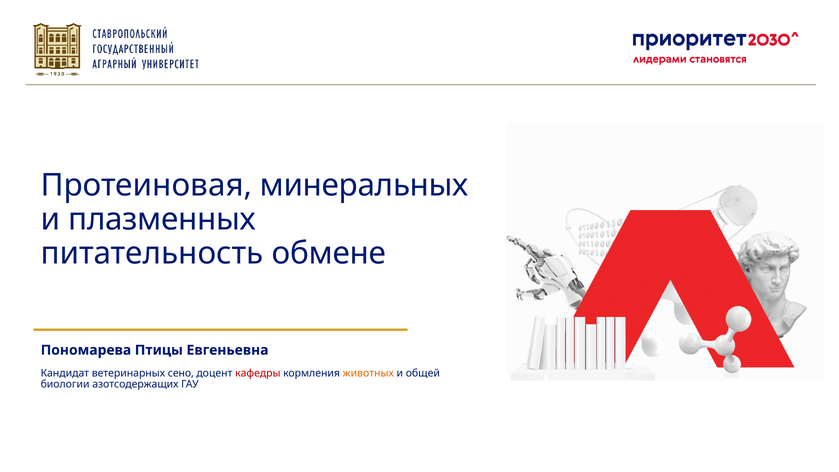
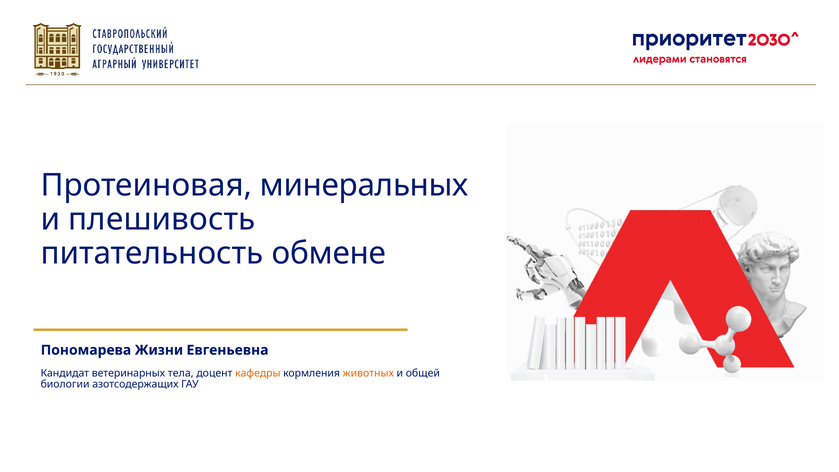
плазменных: плазменных -> плешивость (162, 219)
Птицы: Птицы -> Жизни (159, 350)
сено: сено -> тела (181, 373)
кафедры colour: red -> orange (258, 373)
